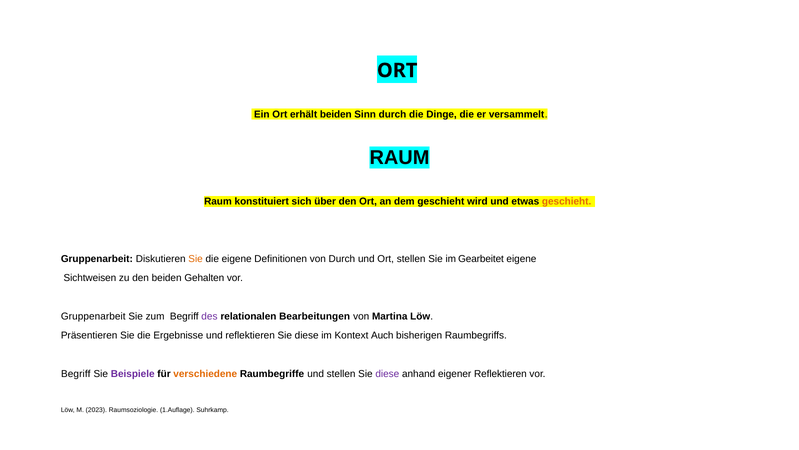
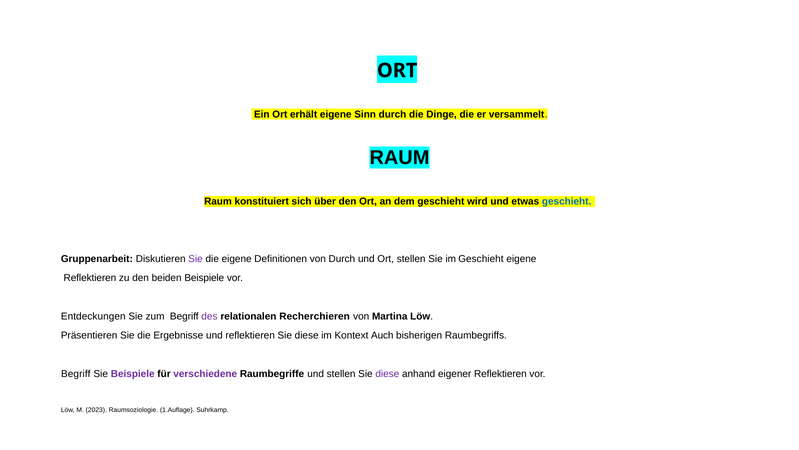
erhält beiden: beiden -> eigene (336, 114)
geschieht colour: orange -> blue (567, 201)
Sie colour: orange -> purple (196, 259)
im Gearbeitet: Gearbeitet -> Geschieht (481, 259)
Sichtweisen: Sichtweisen -> Reflektieren (90, 278)
beiden Gehalten: Gehalten -> Beispiele (204, 278)
Gruppenarbeit: Gruppenarbeit -> Entdeckungen (93, 316)
Bearbeitungen: Bearbeitungen -> Recherchieren (315, 316)
verschiedene colour: orange -> purple (205, 373)
